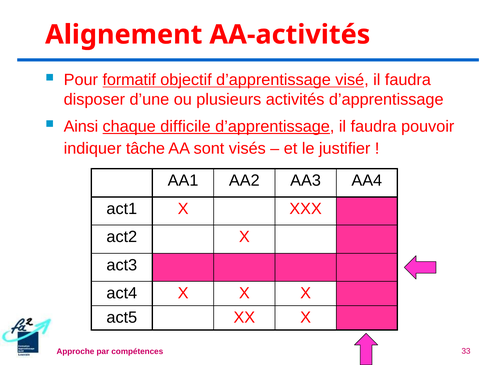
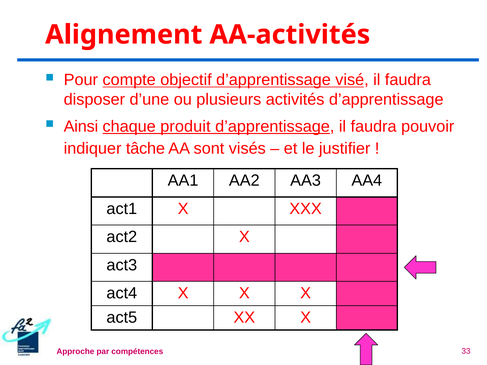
formatif: formatif -> compte (129, 80)
difficile: difficile -> produit (185, 127)
